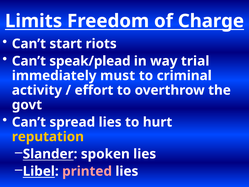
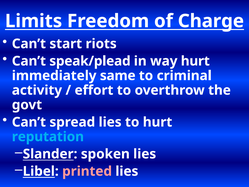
way trial: trial -> hurt (195, 61)
must: must -> same (118, 76)
reputation colour: yellow -> light blue (48, 137)
